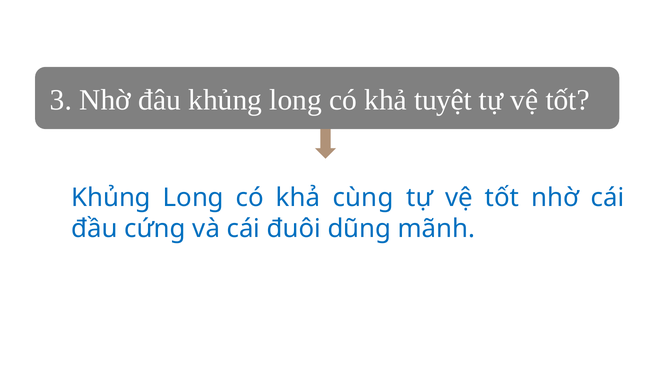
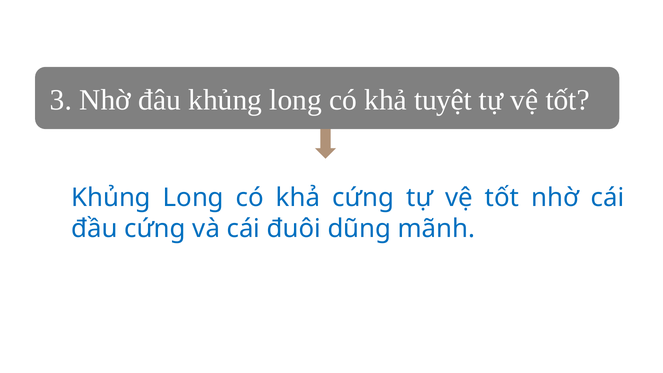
khả cùng: cùng -> cứng (363, 198)
